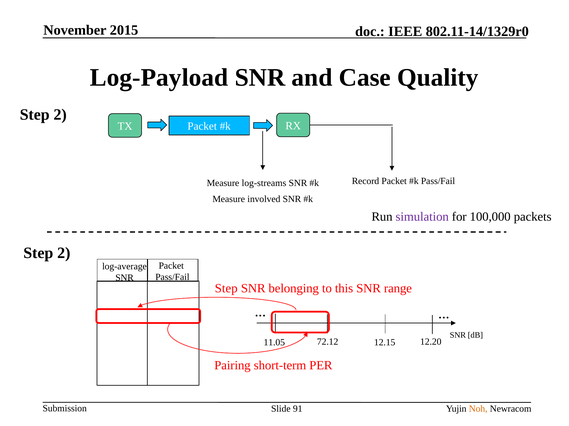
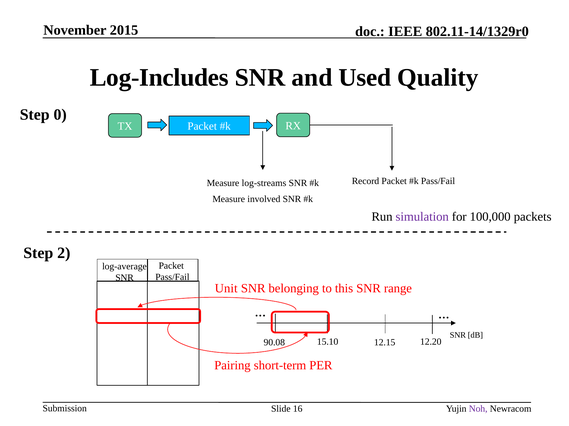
Log-Payload: Log-Payload -> Log-Includes (159, 78)
Case: Case -> Used (365, 78)
2: 2 -> 0 (60, 115)
Step: Step -> Unit (226, 289)
72.12: 72.12 -> 15.10 (328, 342)
11.05: 11.05 -> 90.08 (274, 343)
91: 91 -> 16 (298, 409)
Noh colour: orange -> purple (478, 409)
